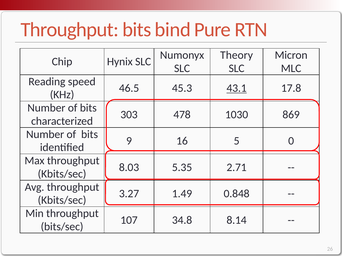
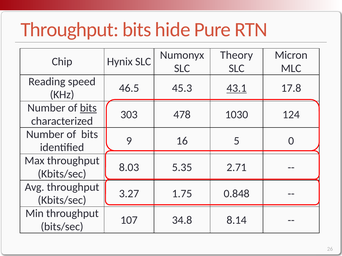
bind: bind -> hide (173, 30)
bits underline: none -> present (88, 108)
869: 869 -> 124 (291, 115)
1.49: 1.49 -> 1.75 (182, 194)
